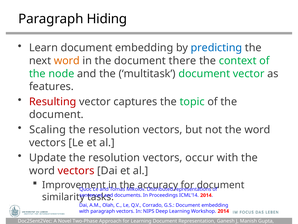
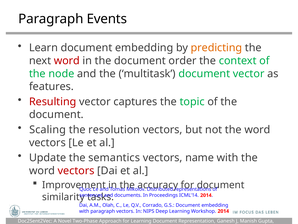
Hiding: Hiding -> Events (107, 19)
predicting colour: blue -> orange (216, 48)
word colour: orange -> red (67, 61)
there: there -> order (183, 61)
Update the resolution: resolution -> semantics (114, 157)
occur: occur -> name (200, 157)
